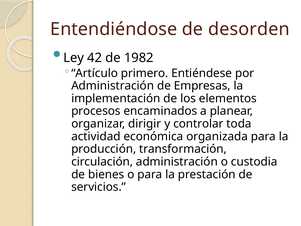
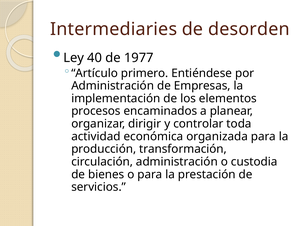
Entendiéndose: Entendiéndose -> Intermediaries (114, 29)
42: 42 -> 40 (95, 58)
1982: 1982 -> 1977 (139, 58)
